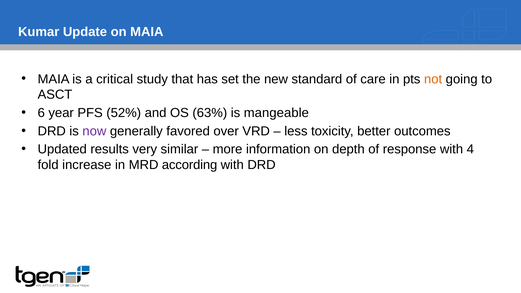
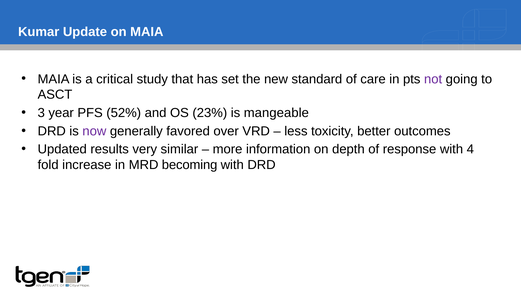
not colour: orange -> purple (433, 79)
6: 6 -> 3 (41, 113)
63%: 63% -> 23% (210, 113)
according: according -> becoming (190, 165)
